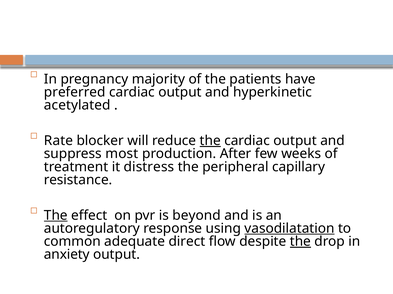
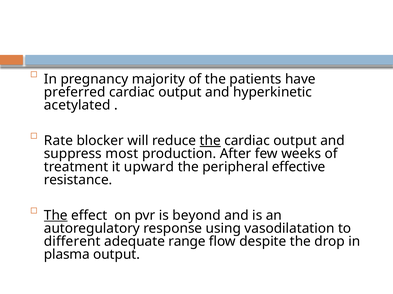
distress: distress -> upward (149, 167)
capillary: capillary -> effective (299, 167)
vasodilatation underline: present -> none (290, 229)
common: common -> different (72, 242)
direct: direct -> range (187, 242)
the underline: present -> none (300, 242)
anxiety: anxiety -> plasma (67, 255)
